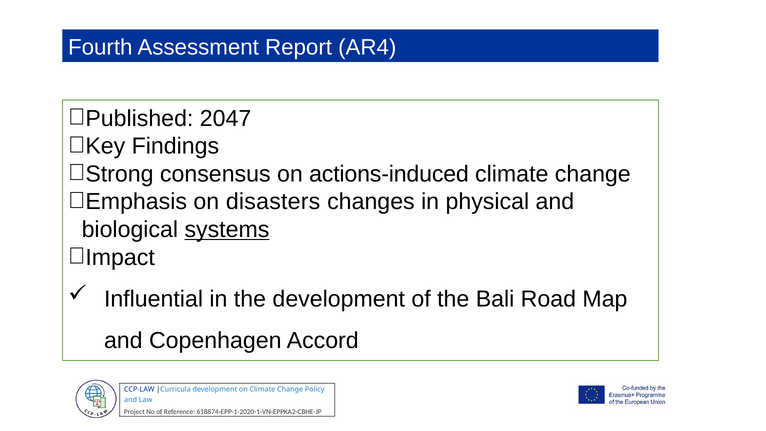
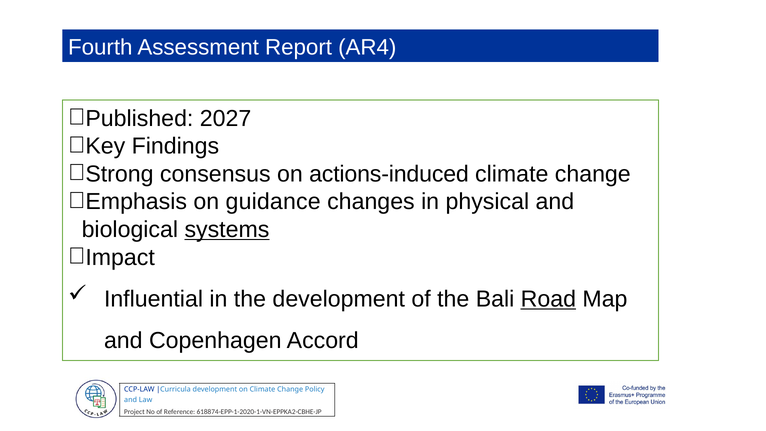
2047: 2047 -> 2027 (226, 118)
disasters: disasters -> guidance (273, 202)
Road underline: none -> present (548, 299)
